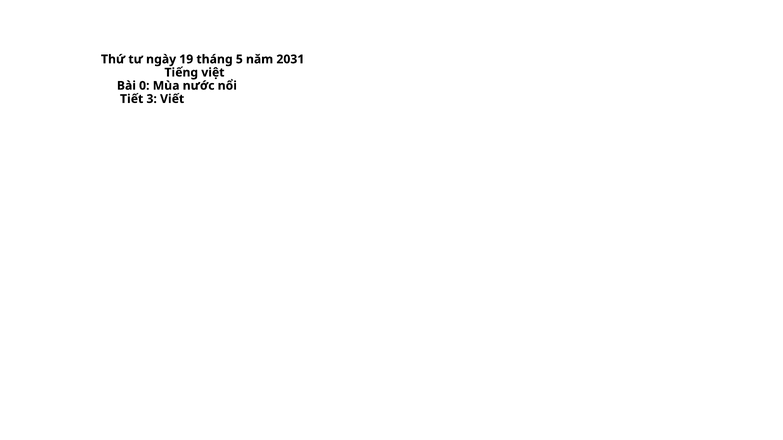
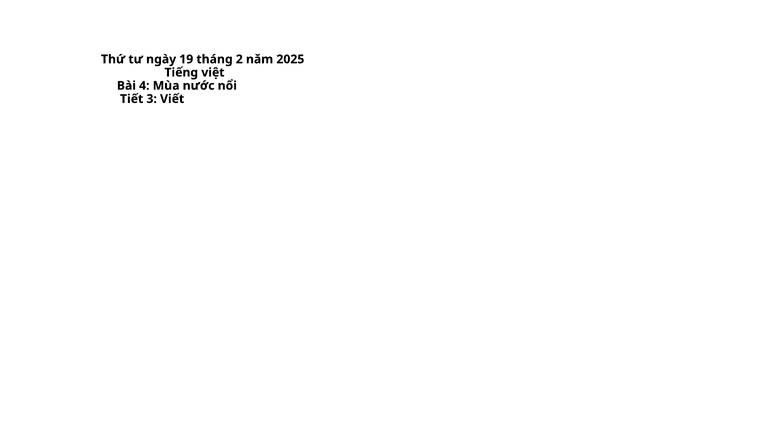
5: 5 -> 2 (239, 59)
2031: 2031 -> 2025 (290, 59)
0: 0 -> 4 (144, 86)
